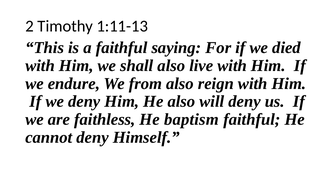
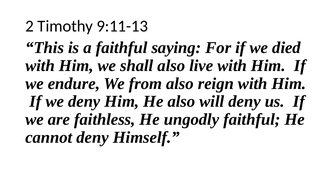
1:11-13: 1:11-13 -> 9:11-13 (122, 26)
baptism: baptism -> ungodly (192, 119)
